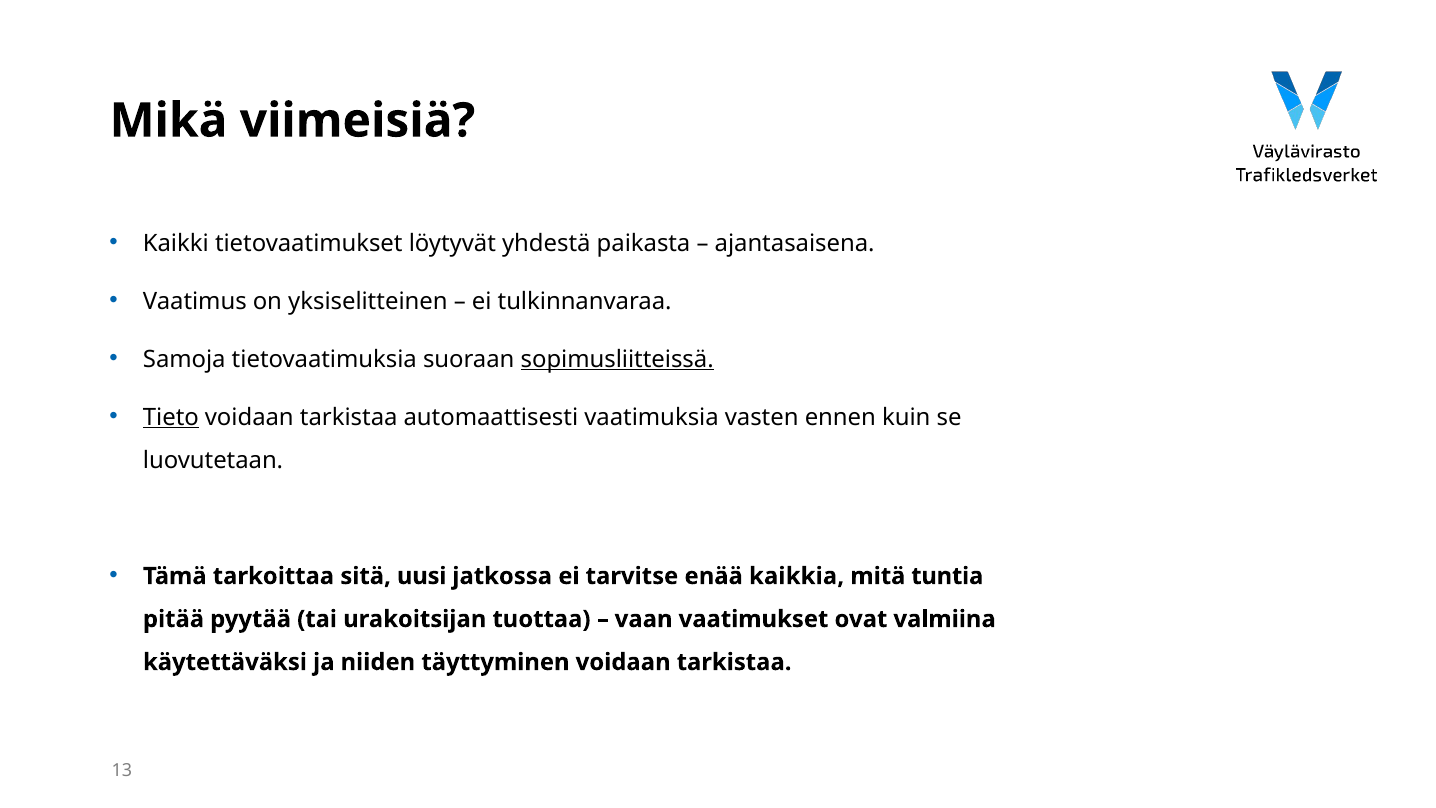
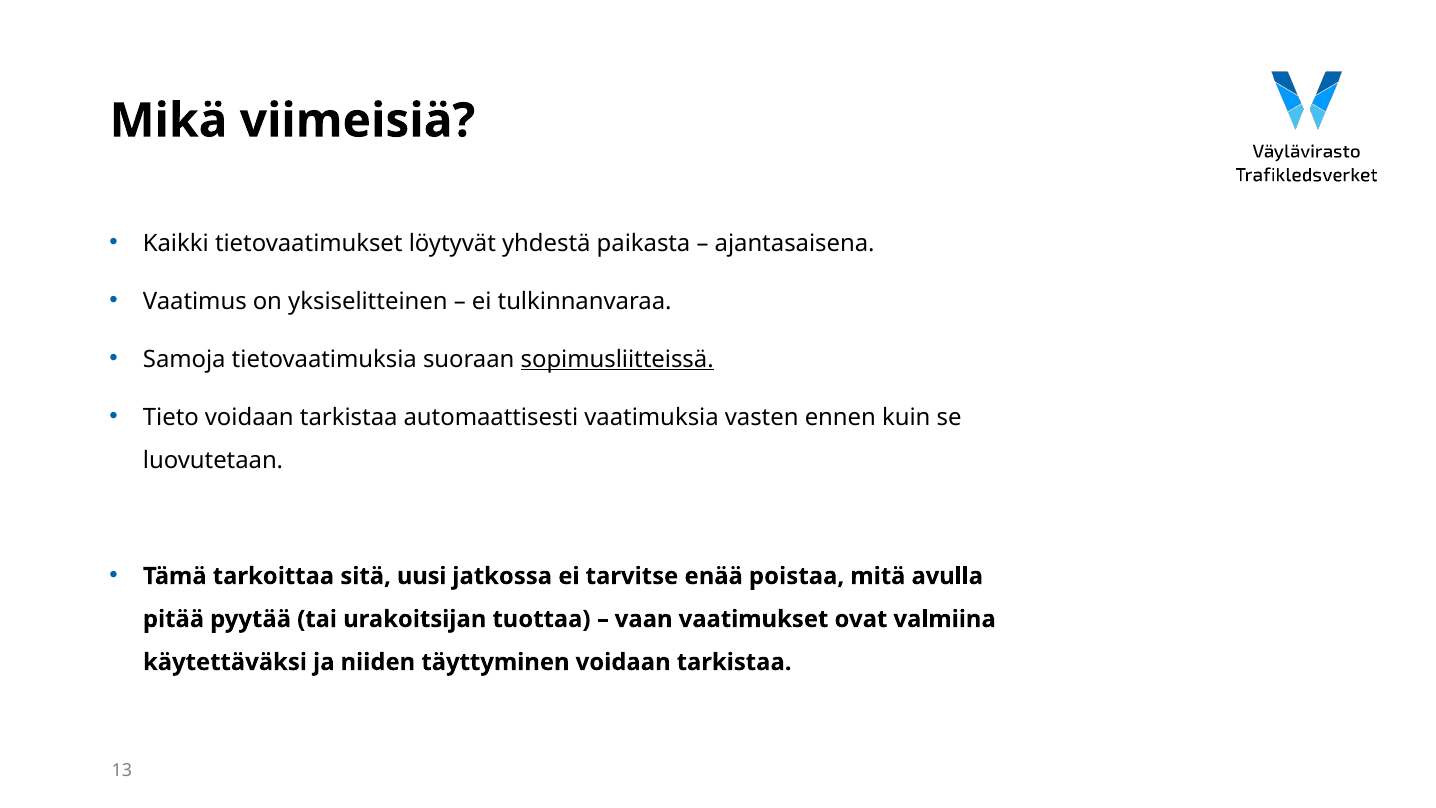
Tieto underline: present -> none (171, 417)
kaikkia: kaikkia -> poistaa (797, 576)
tuntia: tuntia -> avulla (947, 576)
